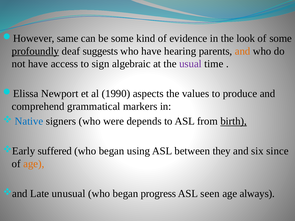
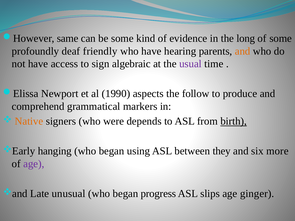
look: look -> long (246, 38)
profoundly underline: present -> none (35, 51)
suggests: suggests -> friendly (100, 51)
values: values -> follow (196, 94)
Native colour: blue -> orange (29, 121)
suffered: suffered -> hanging (55, 151)
since: since -> more (277, 151)
age colour: orange -> purple (34, 164)
seen: seen -> slips (210, 194)
always: always -> ginger (257, 194)
